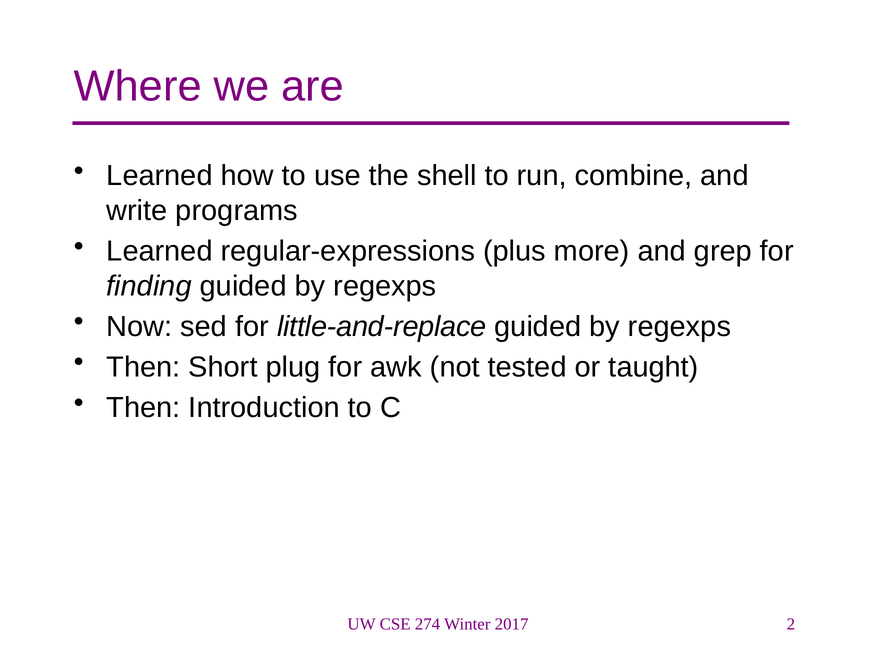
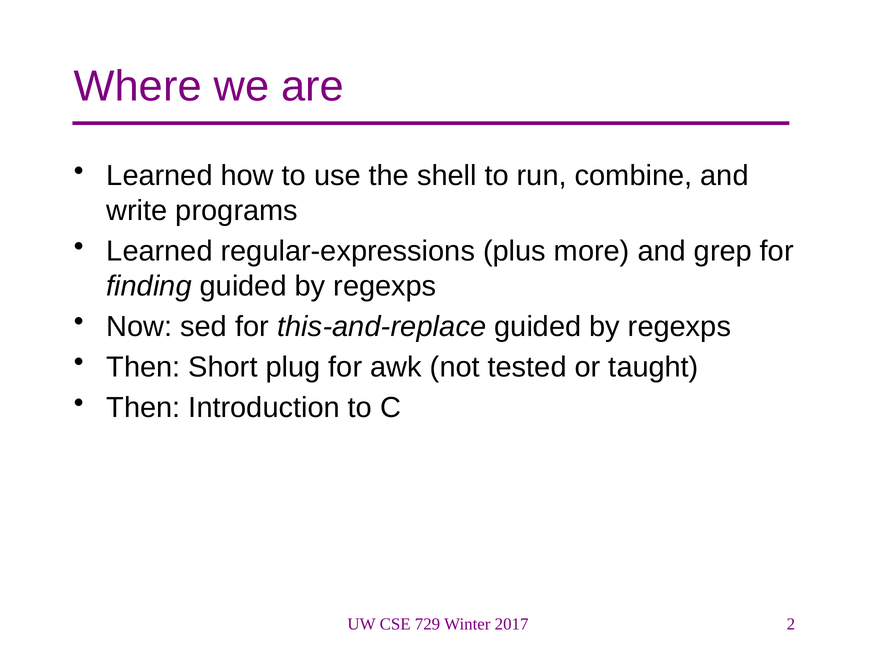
little-and-replace: little-and-replace -> this-and-replace (382, 326)
274: 274 -> 729 (427, 624)
